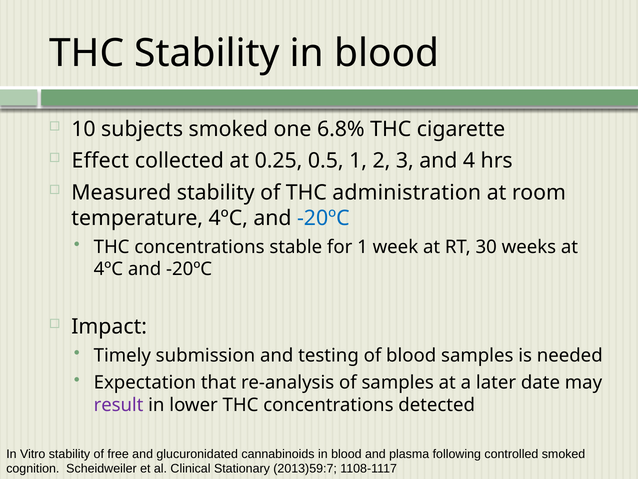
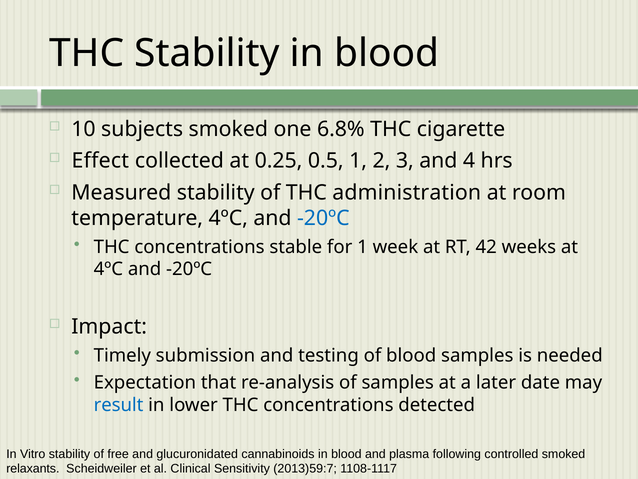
30: 30 -> 42 (486, 247)
result colour: purple -> blue (119, 405)
cognition: cognition -> relaxants (33, 468)
Stationary: Stationary -> Sensitivity (242, 468)
